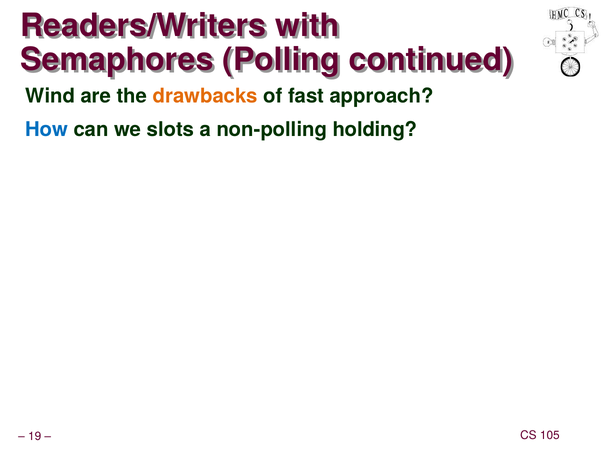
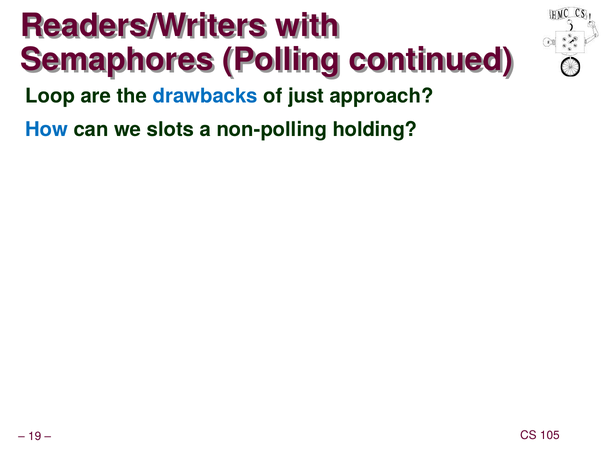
Wind: Wind -> Loop (50, 96)
drawbacks colour: orange -> blue (205, 96)
fast: fast -> just (306, 96)
